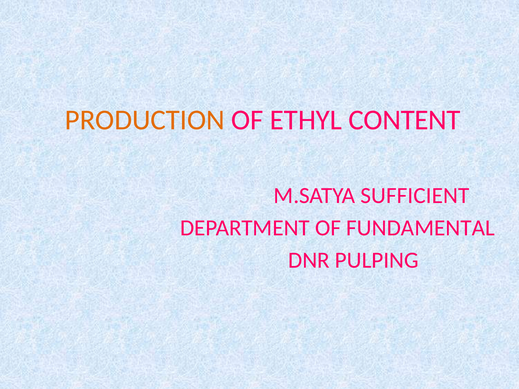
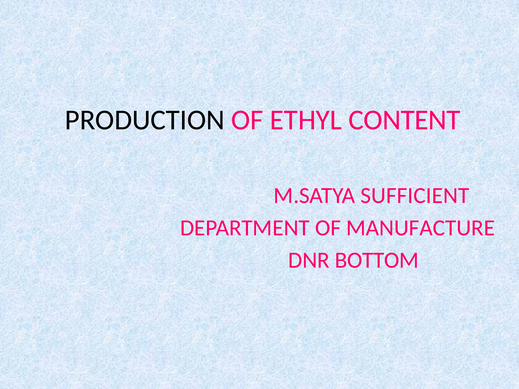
PRODUCTION colour: orange -> black (145, 120)
FUNDAMENTAL: FUNDAMENTAL -> MANUFACTURE (421, 228)
PULPING: PULPING -> BOTTOM (377, 260)
